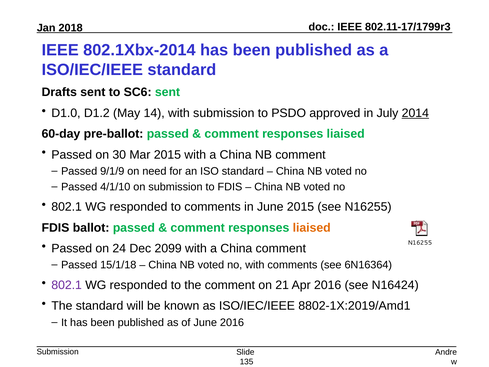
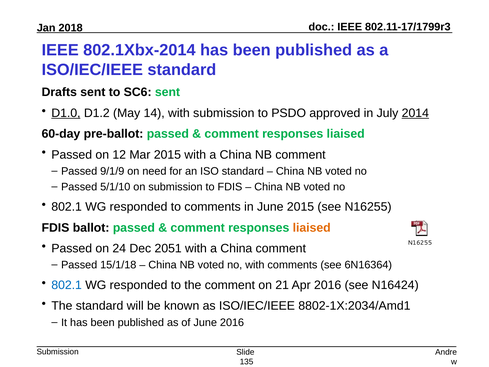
D1.0 underline: none -> present (66, 113)
30: 30 -> 12 (119, 155)
4/1/10: 4/1/10 -> 5/1/10 (115, 187)
2099: 2099 -> 2051 (168, 248)
802.1 colour: purple -> blue (67, 285)
8802-1X:2019/Amd1: 8802-1X:2019/Amd1 -> 8802-1X:2034/Amd1 (354, 306)
